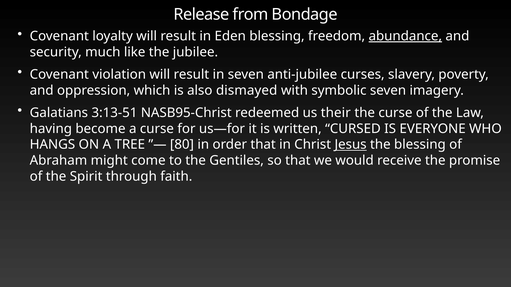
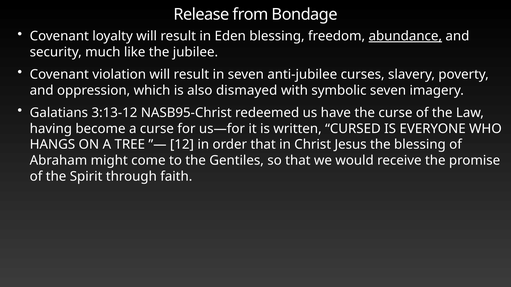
3:13-51: 3:13-51 -> 3:13-12 (114, 113)
their: their -> have (336, 113)
80: 80 -> 12 (182, 145)
Jesus underline: present -> none (351, 145)
